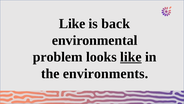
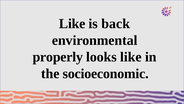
problem: problem -> properly (58, 57)
like underline: present -> none (131, 57)
environments: environments -> socioeconomic (106, 73)
